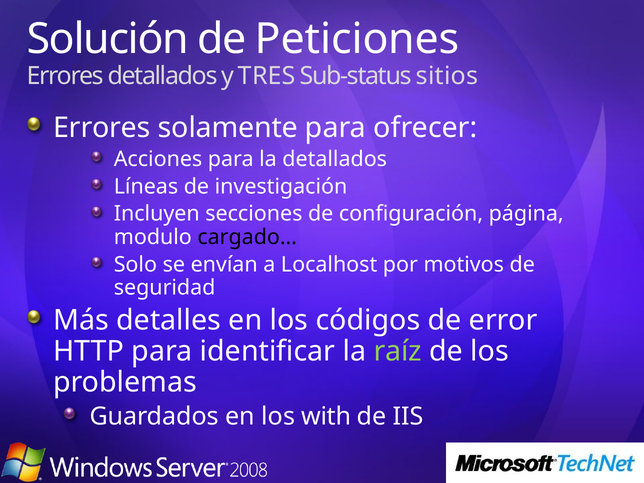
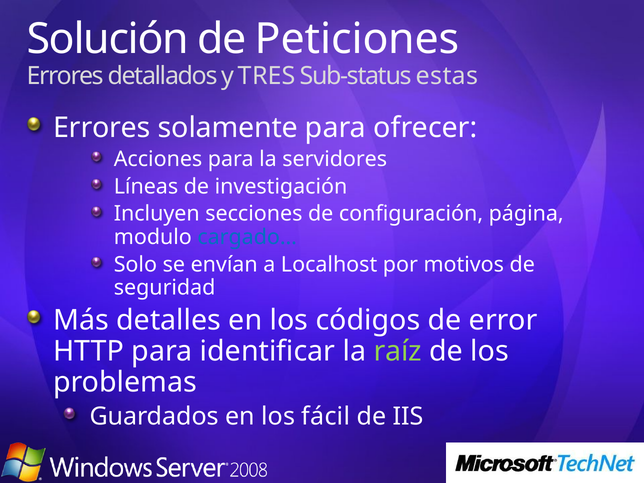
sitios: sitios -> estas (447, 76)
la detallados: detallados -> servidores (335, 159)
cargado… colour: black -> blue (247, 237)
with: with -> fácil (326, 416)
